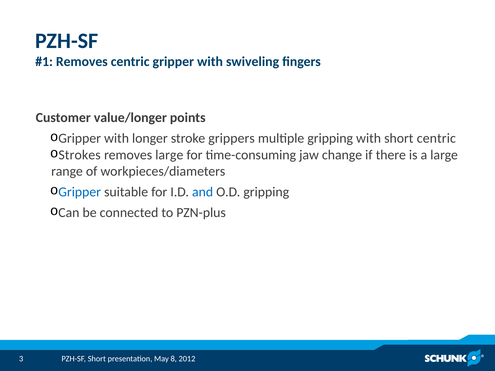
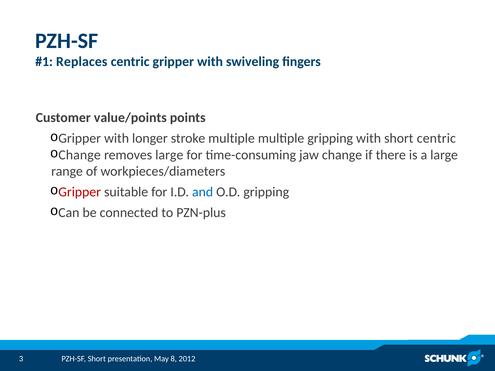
Removes: Removes -> Replaces (82, 62)
value/longer: value/longer -> value/points (130, 118)
stroke grippers: grippers -> multiple (232, 138)
Strokes: Strokes -> Change (80, 155)
Gripper colour: blue -> red (80, 192)
